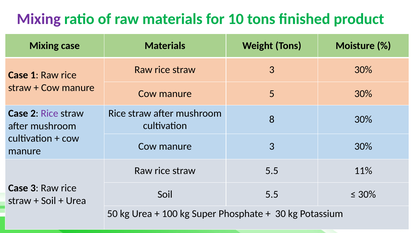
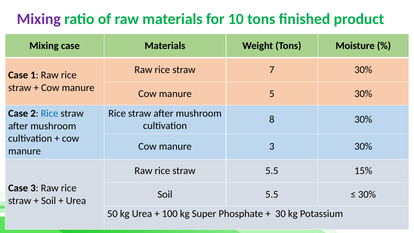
straw 3: 3 -> 7 (272, 70)
Rice colour: purple -> blue (49, 113)
11%: 11% -> 15% (363, 171)
